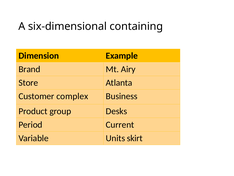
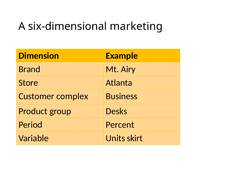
containing: containing -> marketing (136, 26)
Current: Current -> Percent (120, 124)
